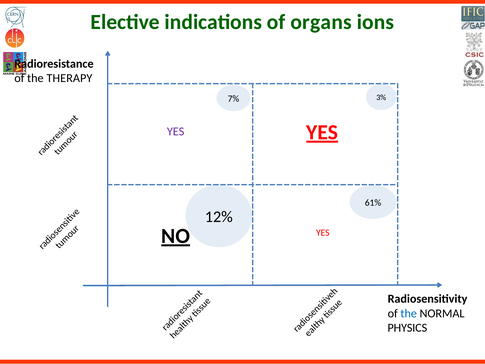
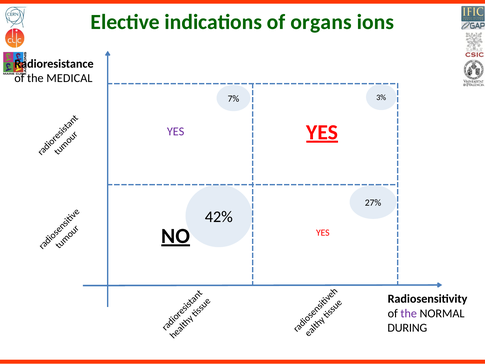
THERAPY: THERAPY -> MEDICAL (69, 78)
61%: 61% -> 27% (373, 203)
12%: 12% -> 42% (219, 217)
the colour: blue -> purple (409, 313)
PHYSICS: PHYSICS -> DURING (407, 328)
